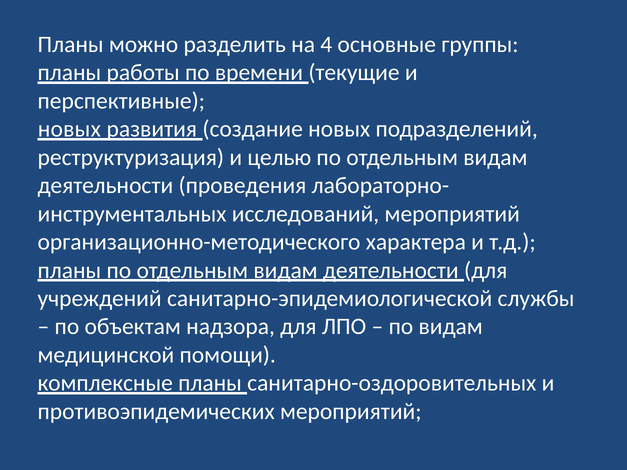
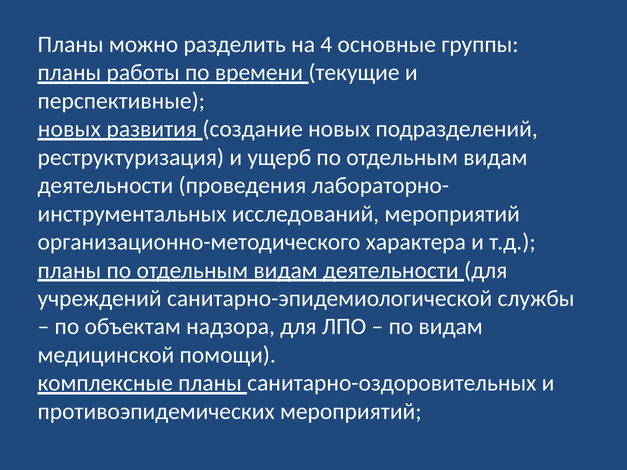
целью: целью -> ущерб (279, 157)
